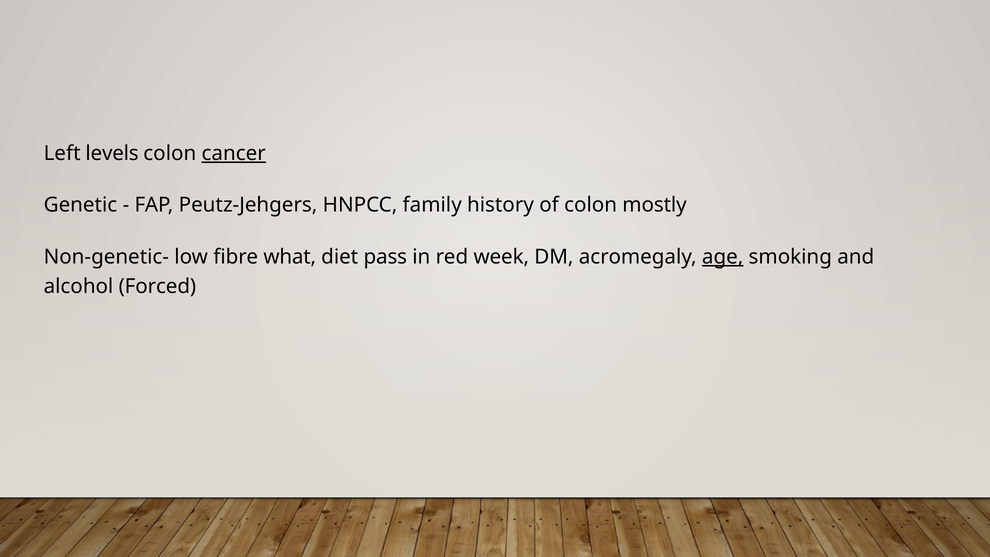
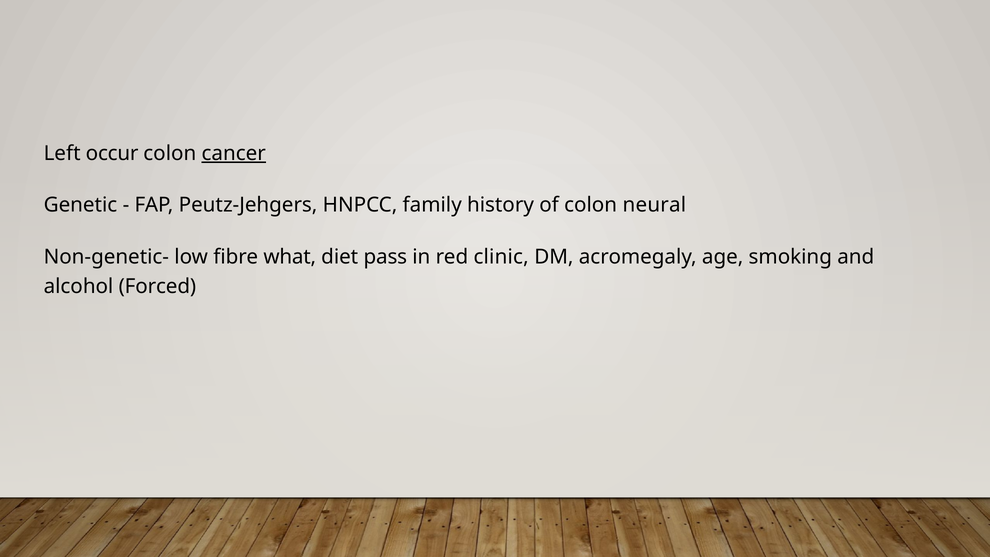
levels: levels -> occur (112, 153)
mostly: mostly -> neural (654, 205)
week: week -> clinic (501, 257)
age underline: present -> none (723, 257)
